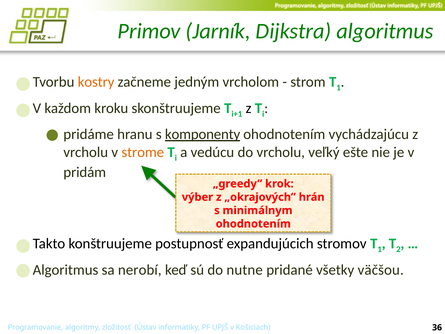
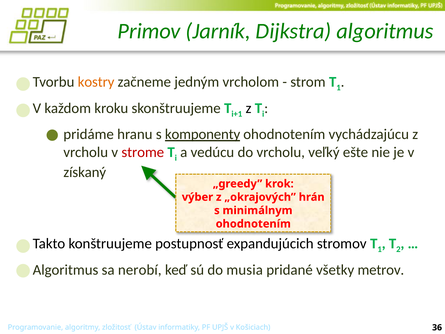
strome colour: orange -> red (143, 152)
pridám: pridám -> získaný (85, 172)
nutne: nutne -> musia (245, 270)
väčšou: väčšou -> metrov (381, 270)
